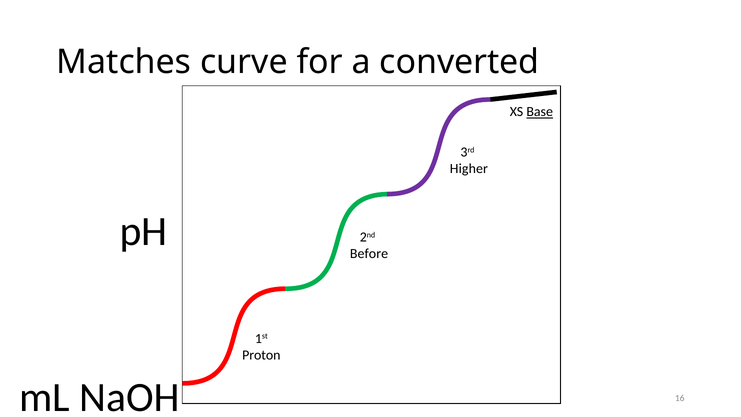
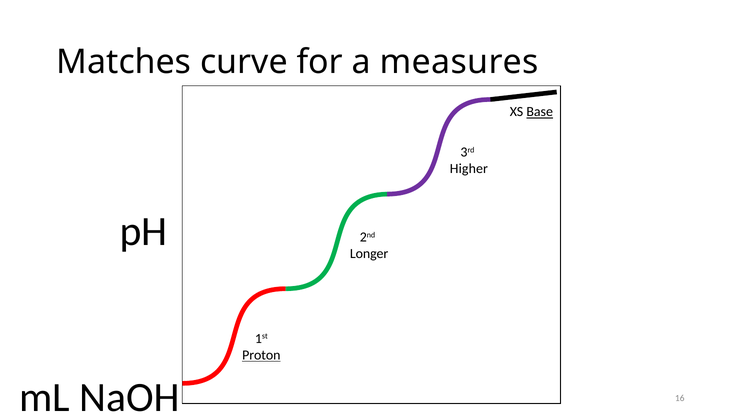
converted: converted -> measures (459, 62)
Before: Before -> Longer (369, 254)
Proton underline: none -> present (261, 355)
